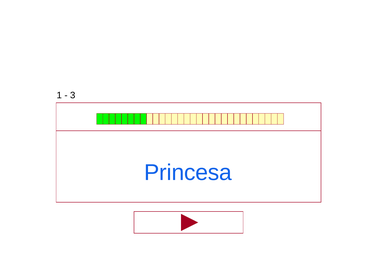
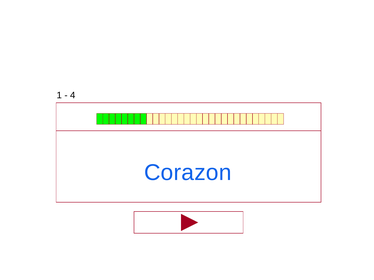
3: 3 -> 4 (73, 95)
Princesa: Princesa -> Corazon (188, 173)
